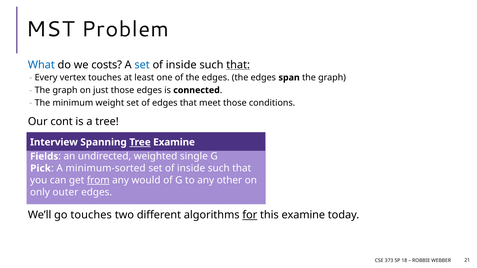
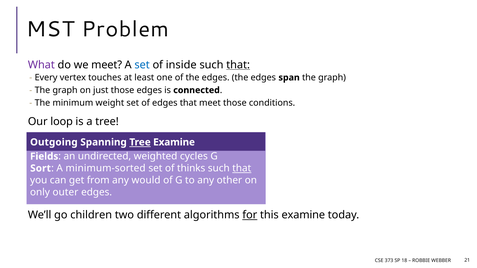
What colour: blue -> purple (41, 65)
we costs: costs -> meet (107, 65)
cont: cont -> loop (62, 122)
Interview: Interview -> Outgoing (54, 142)
single: single -> cycles (194, 157)
Pick: Pick -> Sort (41, 168)
inside: inside -> thinks (191, 168)
that underline: none -> present (242, 168)
from underline: present -> none (98, 180)
go touches: touches -> children (91, 215)
